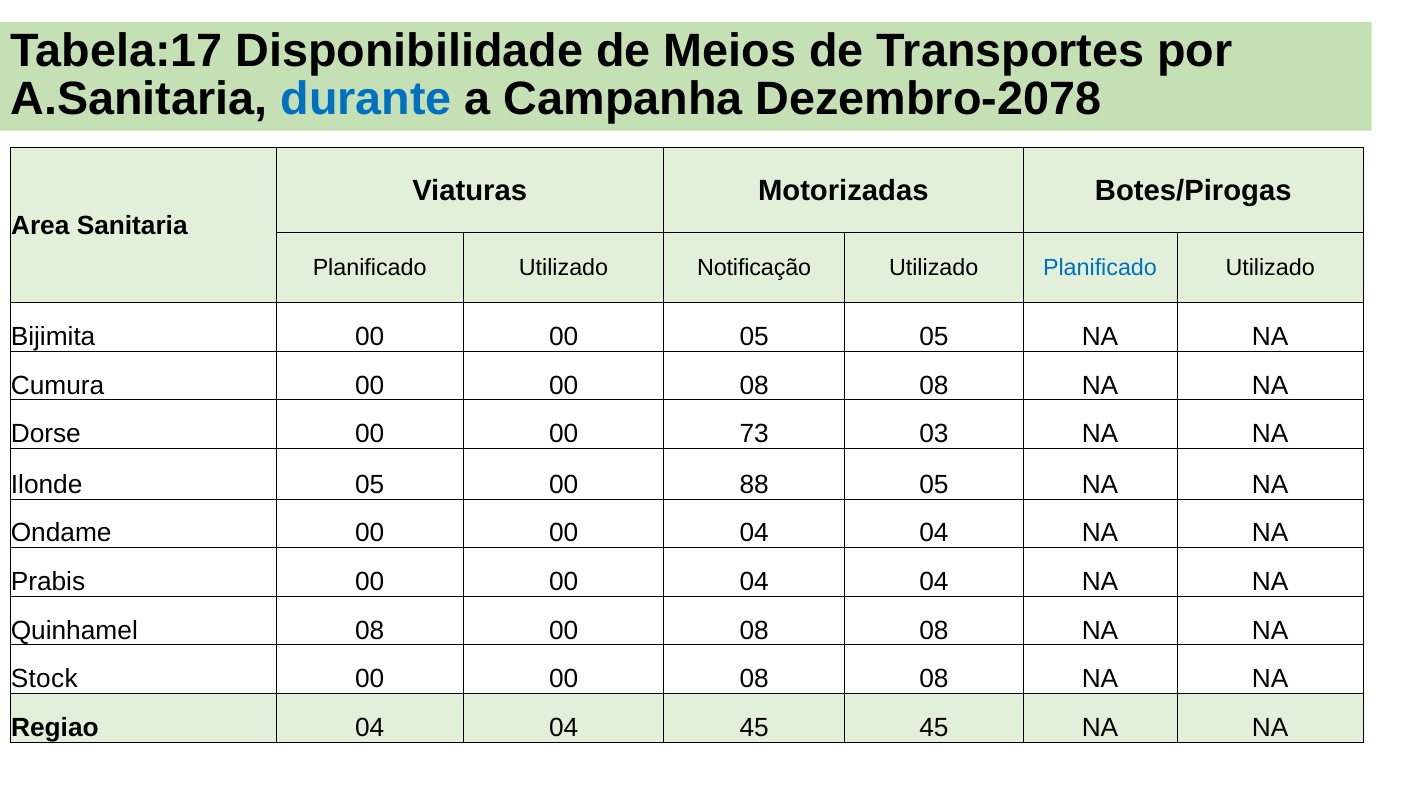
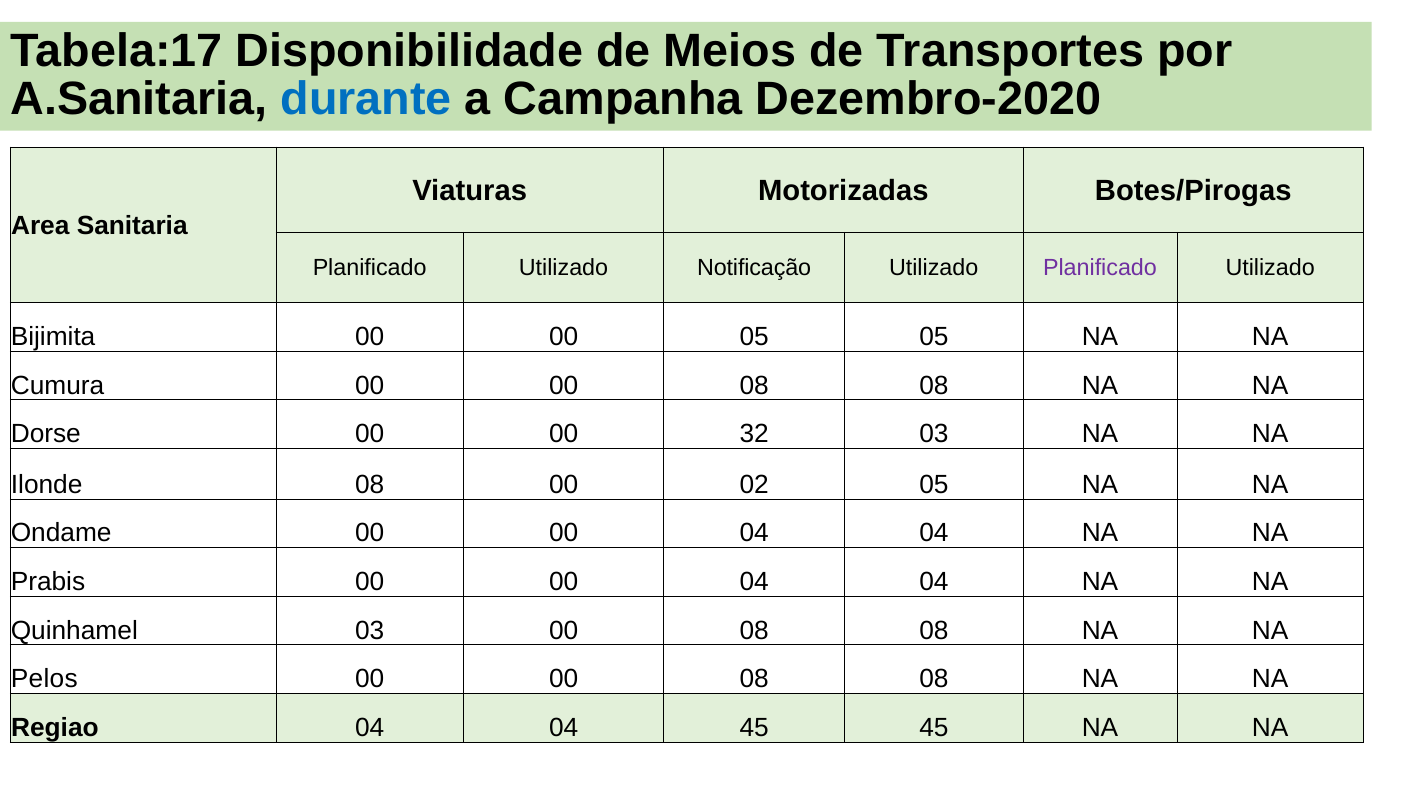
Dezembro-2078: Dezembro-2078 -> Dezembro-2020 (928, 99)
Planificado colour: blue -> purple (1100, 268)
73: 73 -> 32 (754, 434)
Ilonde 05: 05 -> 08 (370, 484)
88: 88 -> 02 (754, 484)
Quinhamel 08: 08 -> 03 (370, 630)
Stock: Stock -> Pelos (44, 679)
